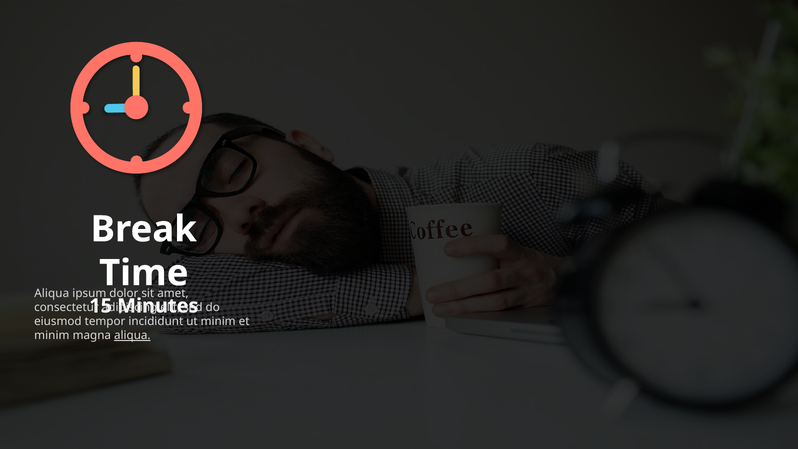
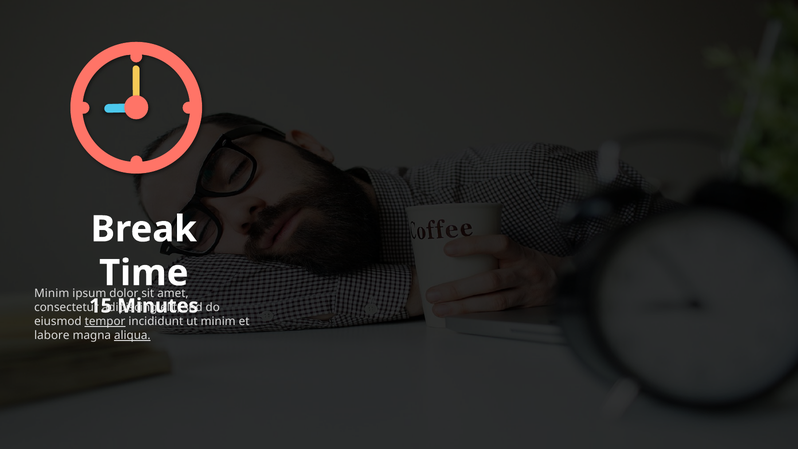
Aliqua: Aliqua -> Minim (52, 293)
tempor underline: none -> present (105, 321)
minim: minim -> labore (52, 335)
